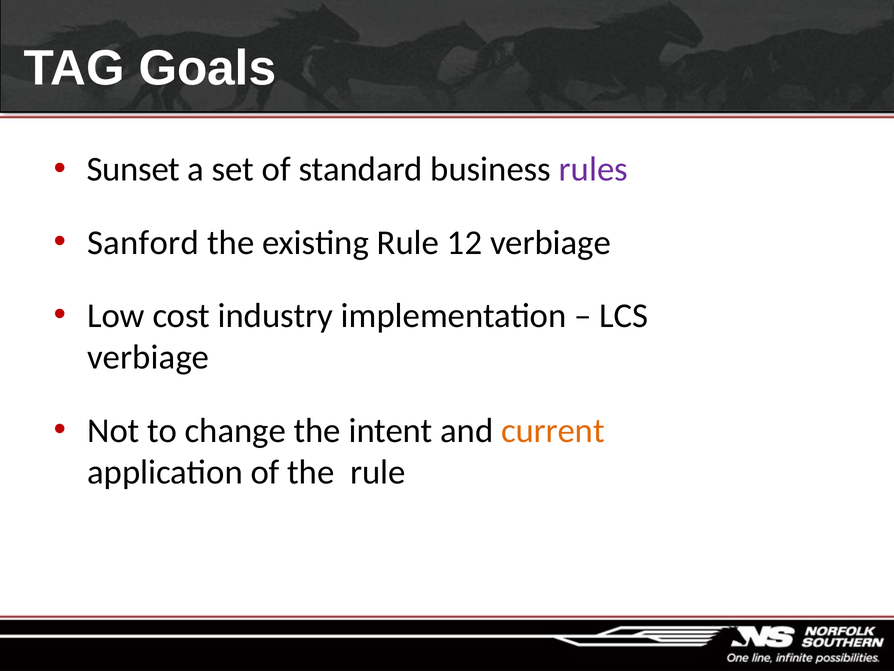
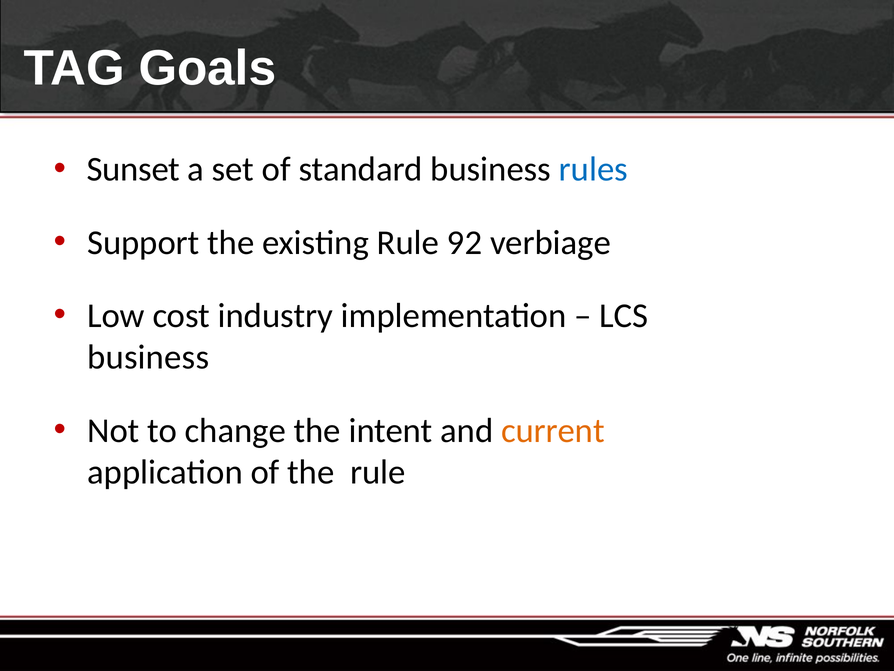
rules colour: purple -> blue (593, 169)
Sanford: Sanford -> Support (143, 242)
12: 12 -> 92 (465, 242)
verbiage: verbiage -> business (148, 357)
